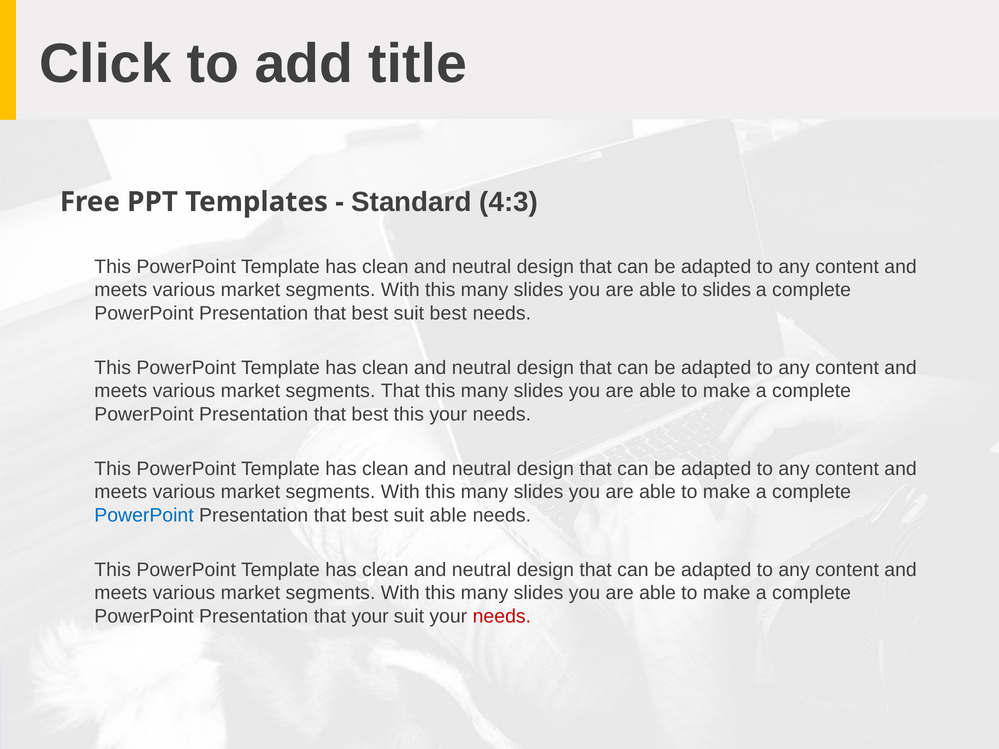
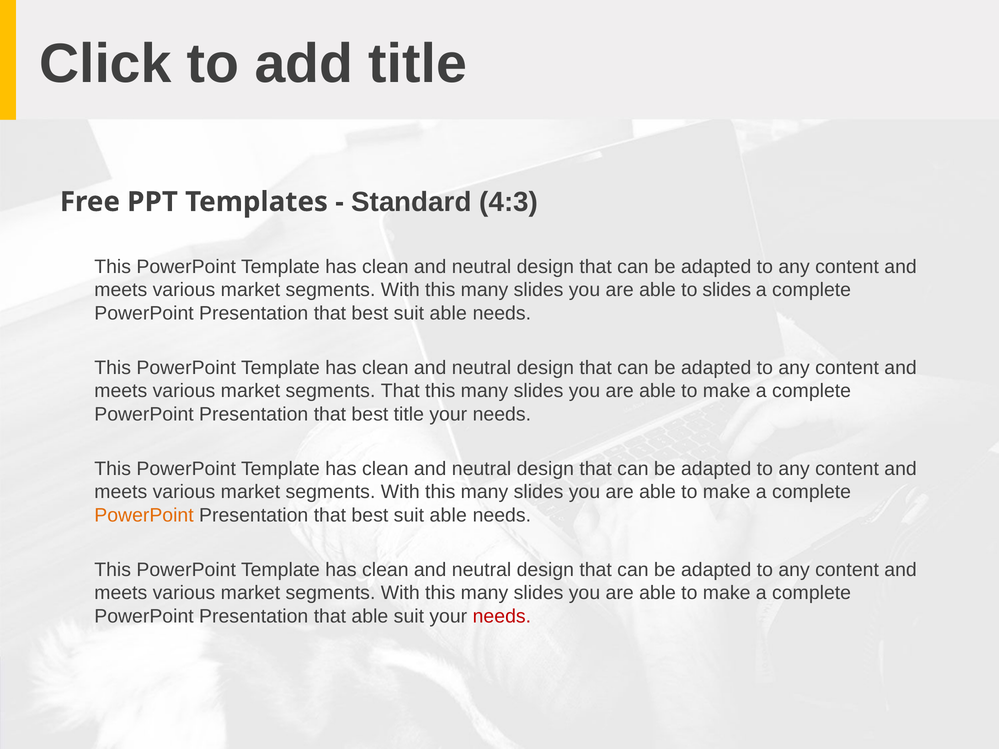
best: best -> able (448, 313)
best this: this -> title (409, 414)
PowerPoint colour: blue -> orange (144, 516)
that your: your -> able (370, 617)
